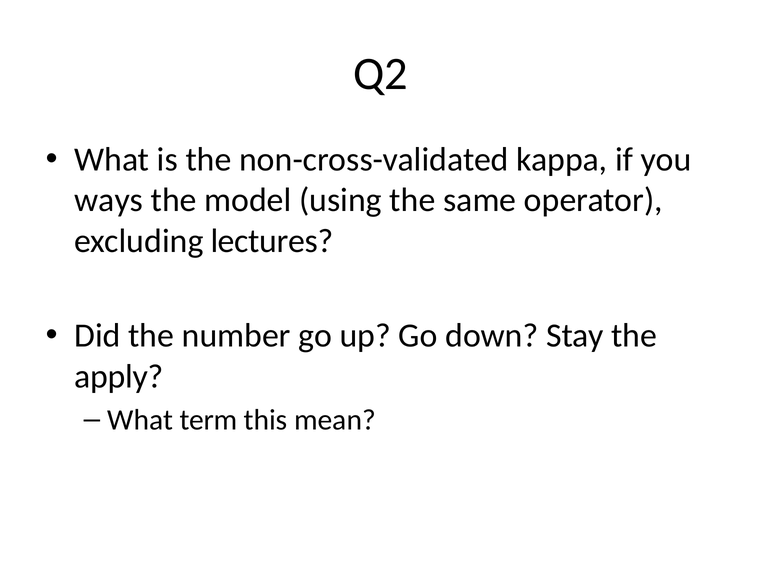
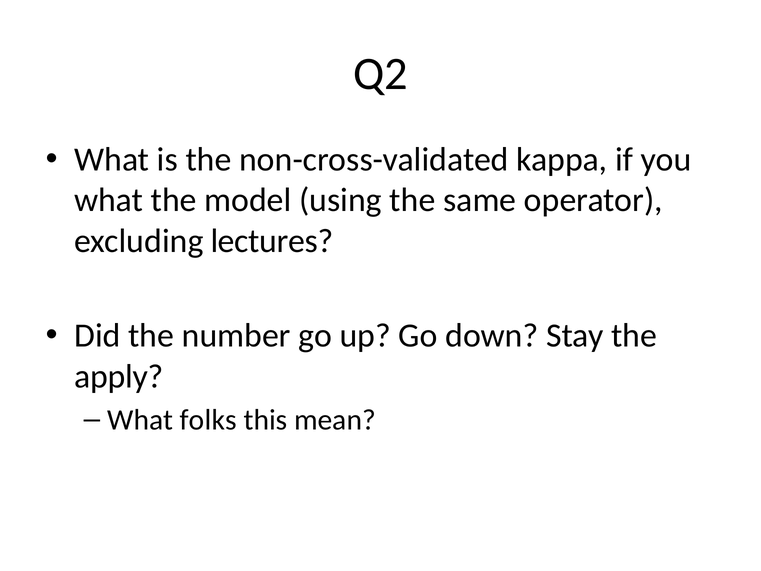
ways: ways -> what (109, 200)
term: term -> folks (208, 420)
